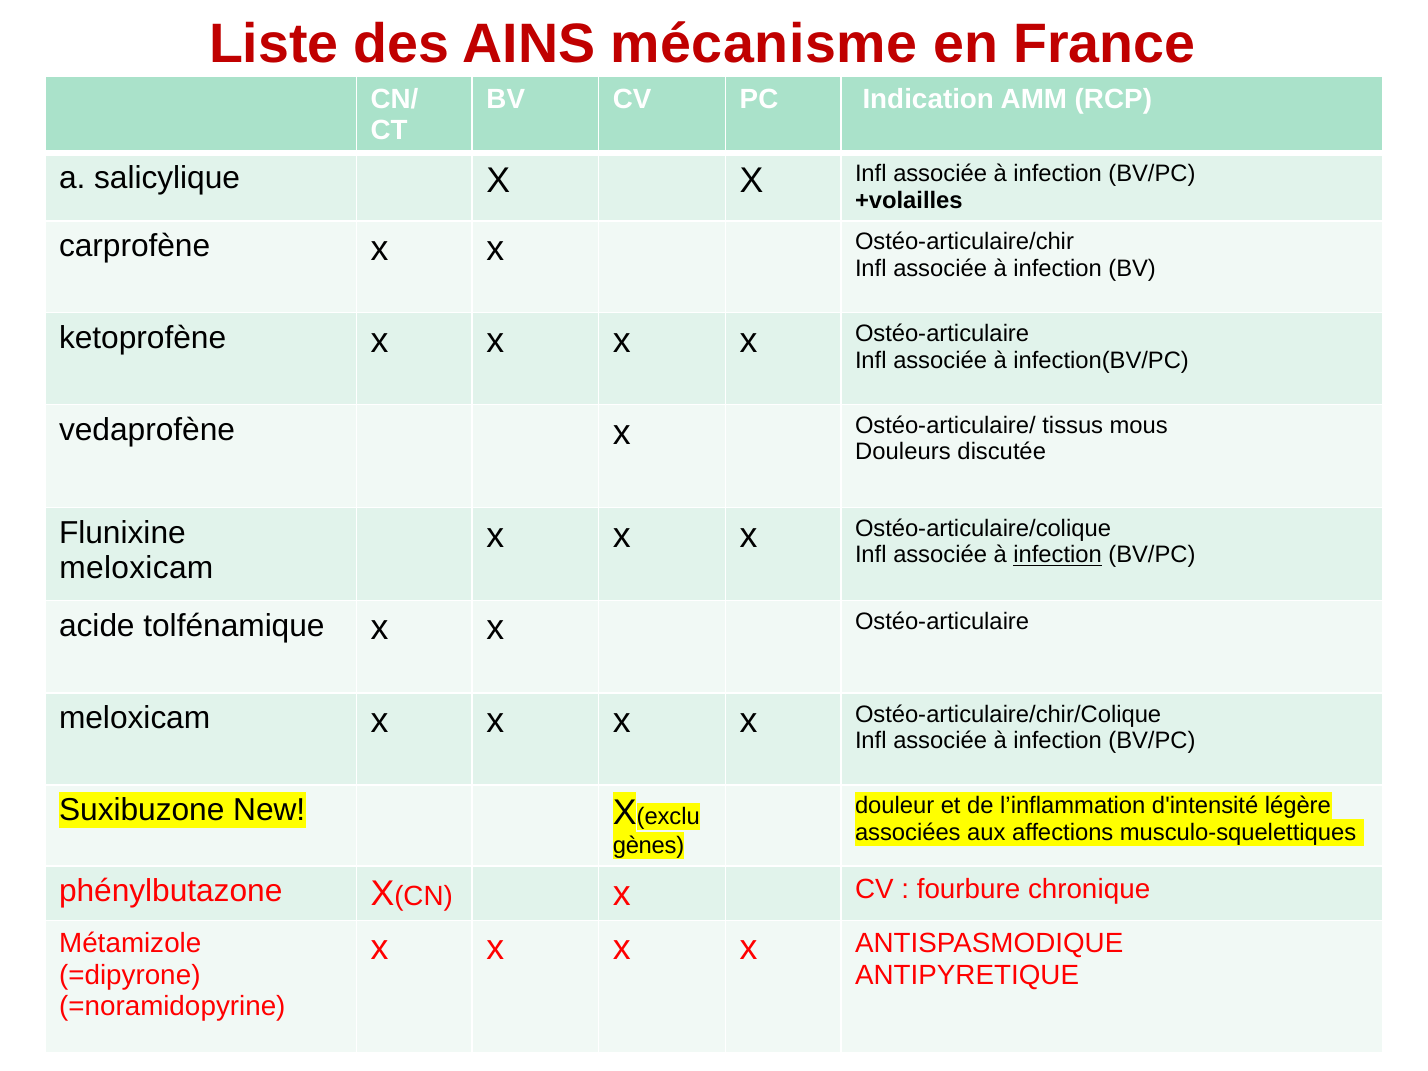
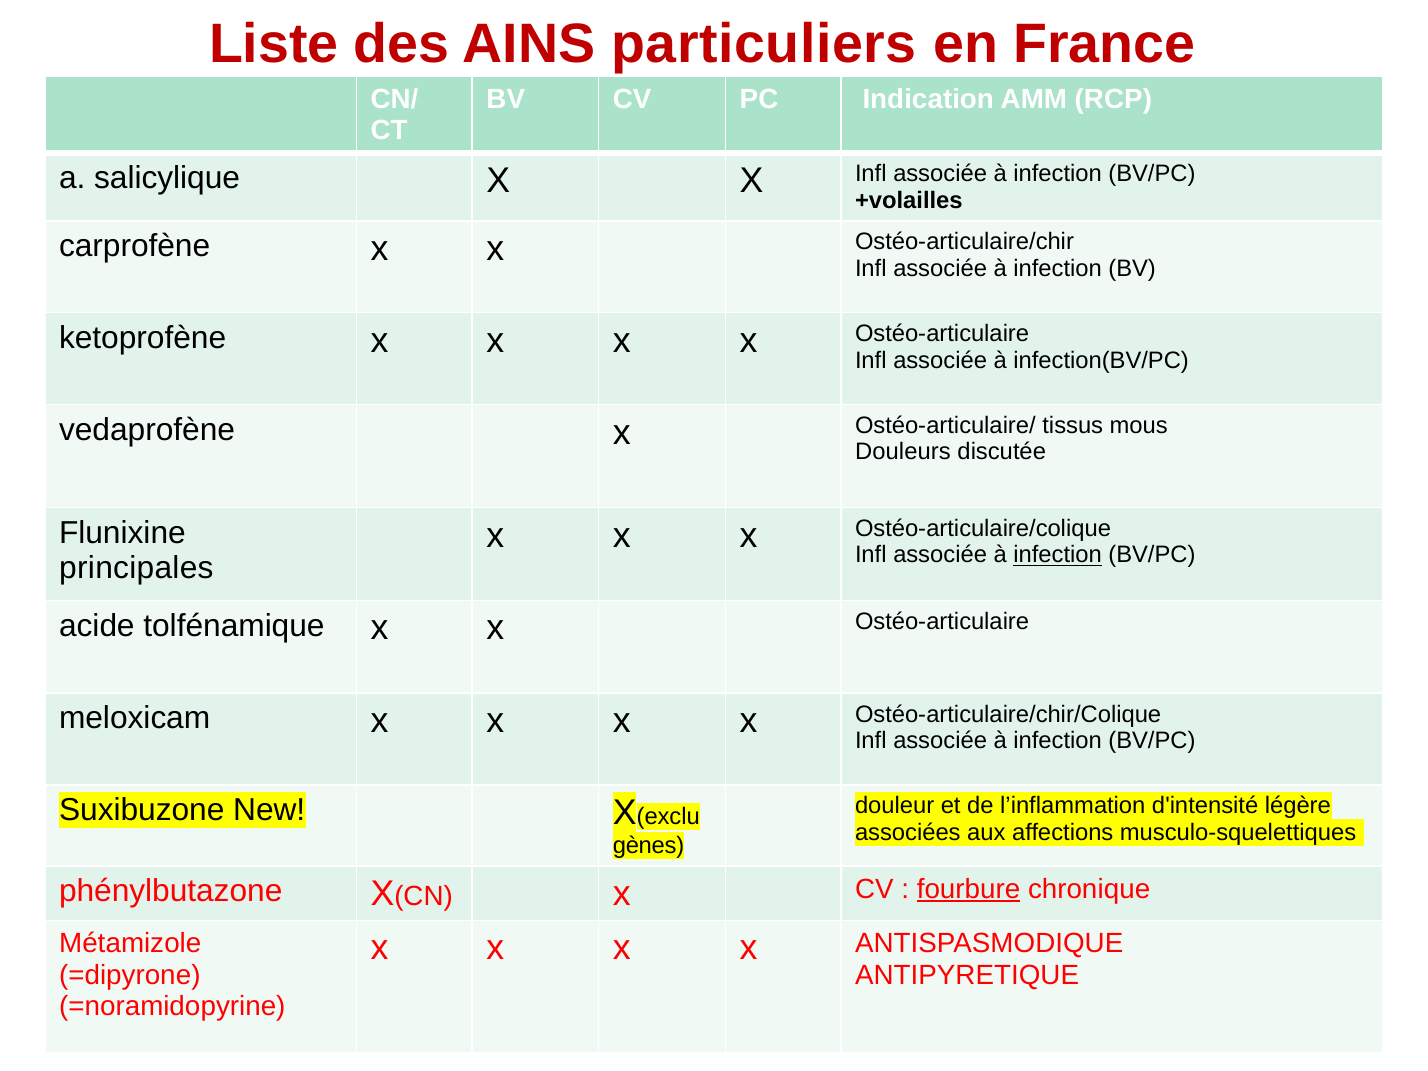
mécanisme: mécanisme -> particuliers (764, 44)
meloxicam: meloxicam -> principales (136, 568)
fourbure underline: none -> present (969, 889)
